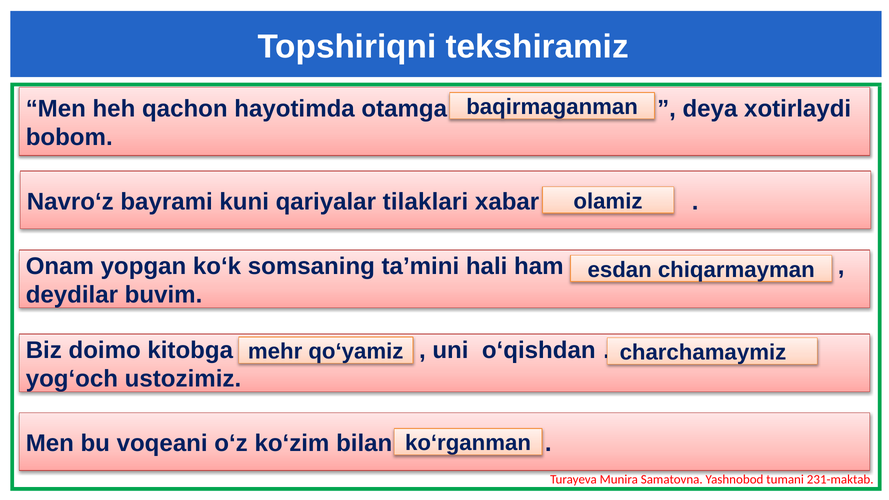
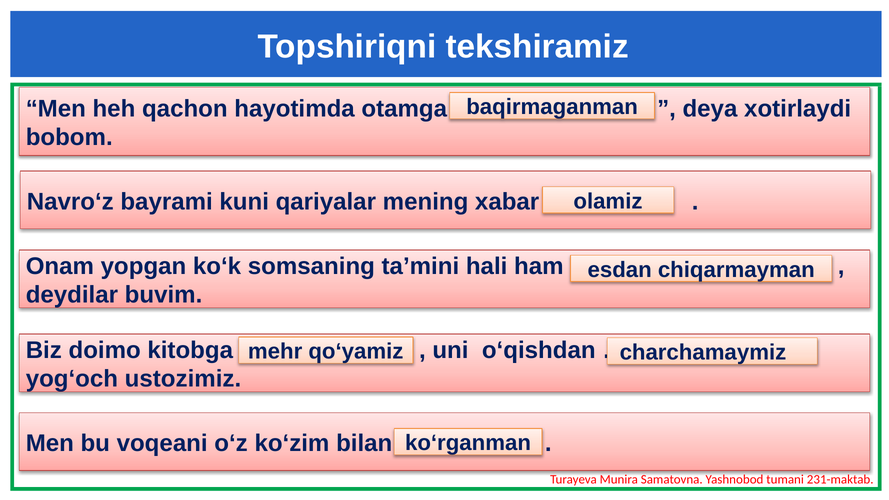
tilaklari: tilaklari -> mening (426, 202)
